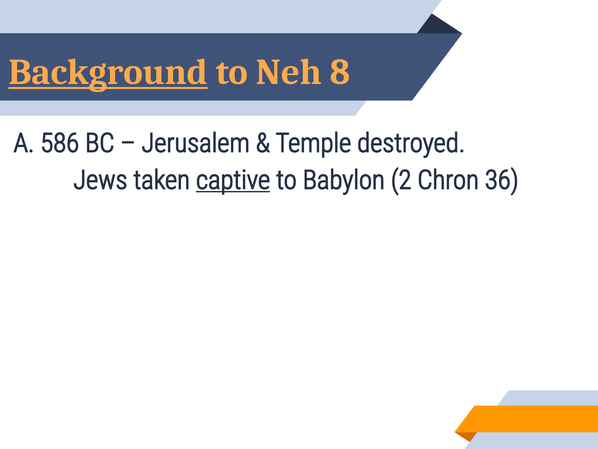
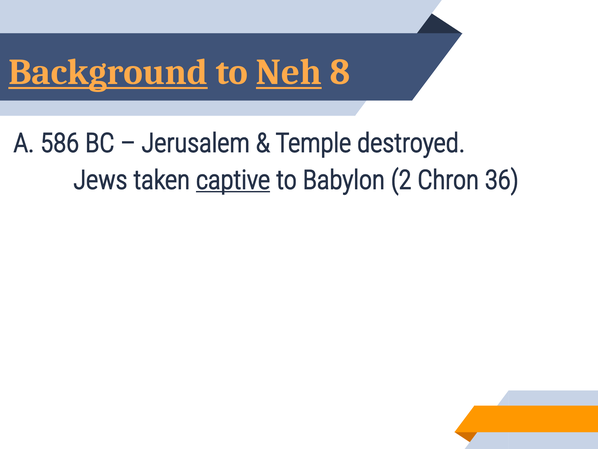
Neh underline: none -> present (289, 72)
